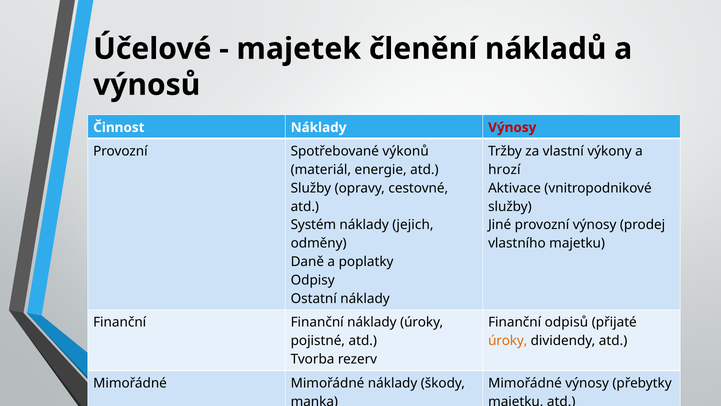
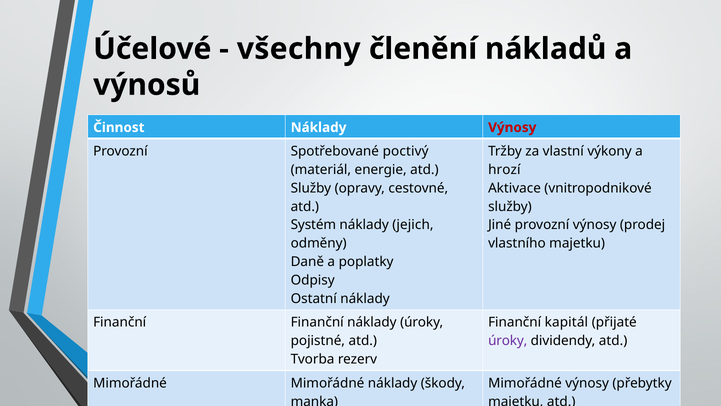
majetek: majetek -> všechny (299, 49)
výkonů: výkonů -> poctivý (406, 151)
odpisů: odpisů -> kapitál (566, 322)
úroky colour: orange -> purple (508, 341)
